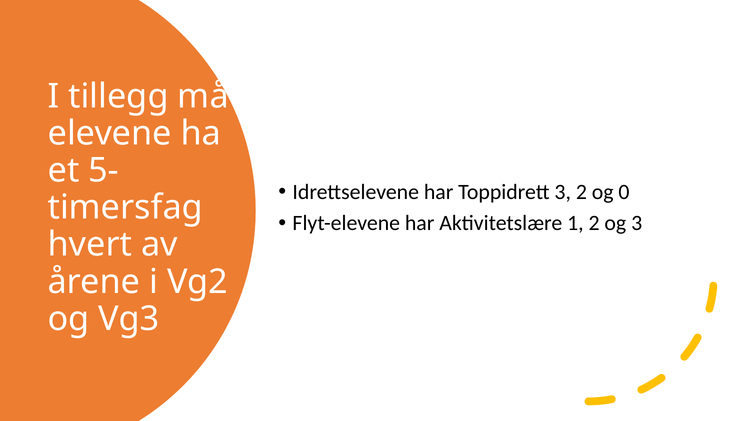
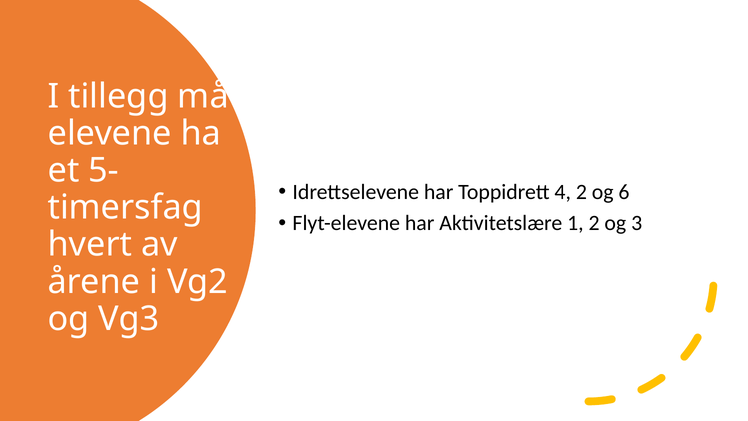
Toppidrett 3: 3 -> 4 (563, 192)
0: 0 -> 6 (624, 192)
